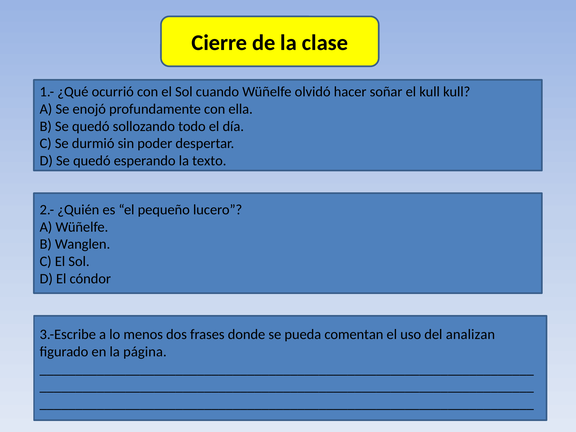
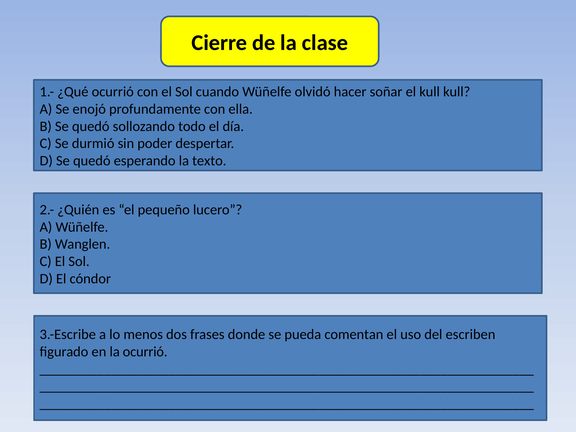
analizan: analizan -> escriben (471, 334)
la página: página -> ocurrió (145, 352)
